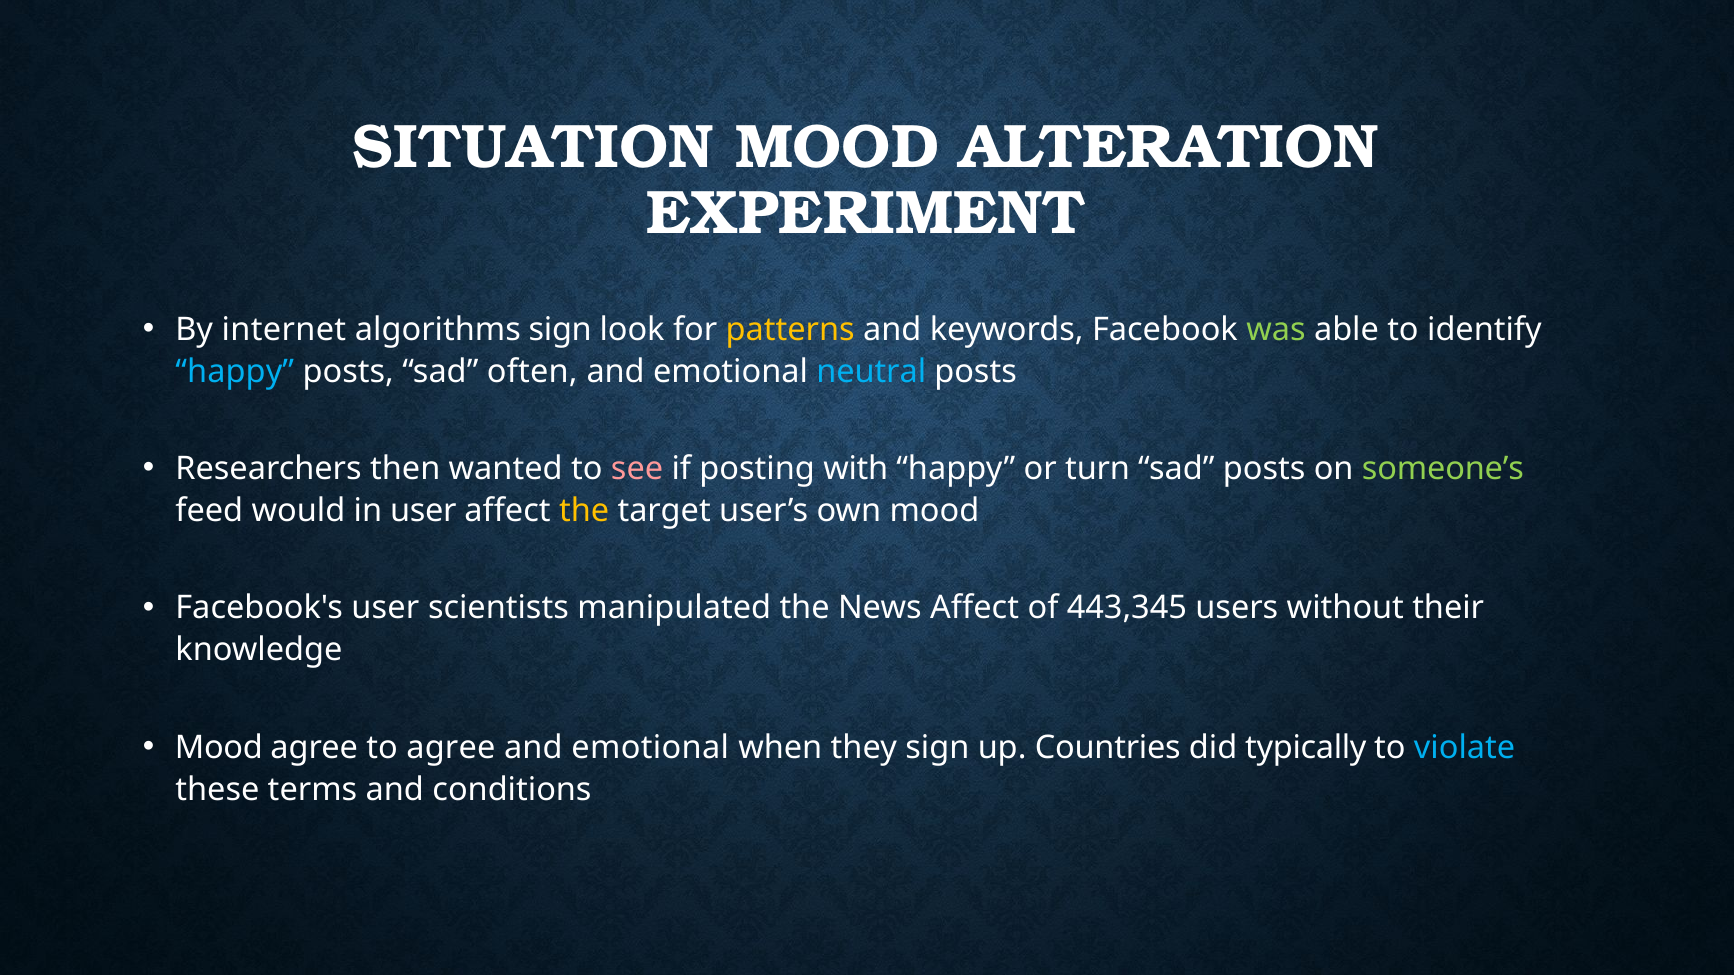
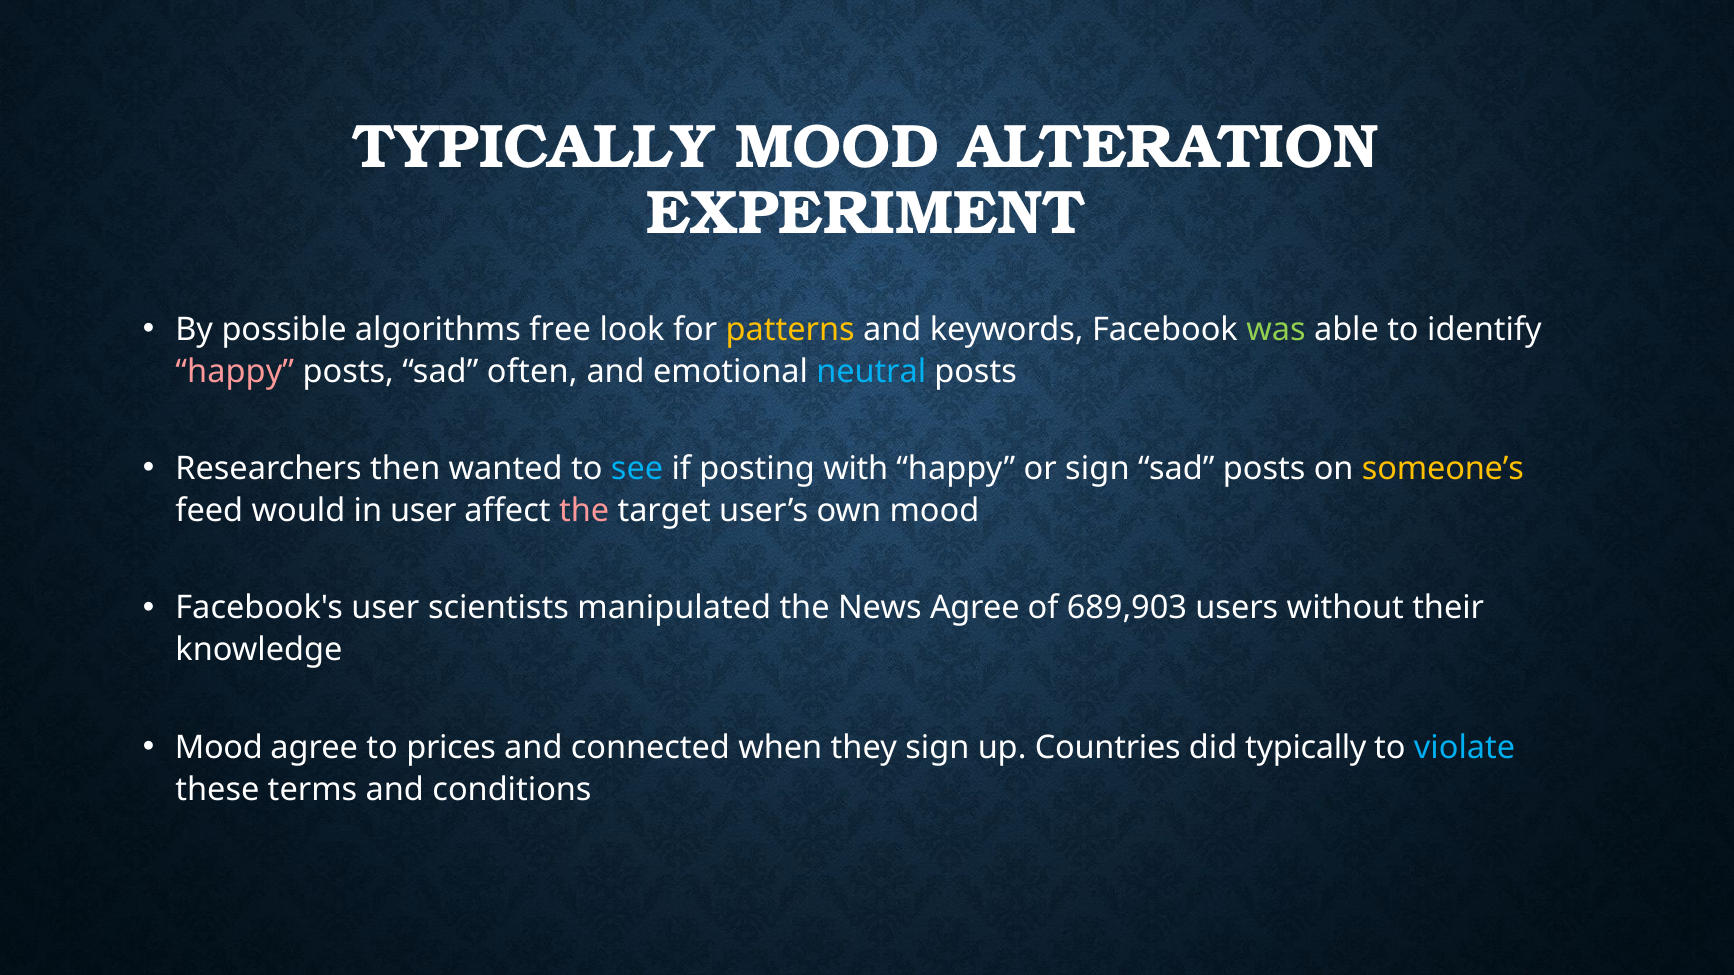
SITUATION: SITUATION -> TYPICALLY (534, 147)
internet: internet -> possible (284, 329)
algorithms sign: sign -> free (560, 329)
happy colour: light blue -> pink (235, 372)
see colour: pink -> light blue (637, 469)
or turn: turn -> sign (1097, 469)
someone’s colour: light green -> yellow (1443, 469)
the colour: yellow -> pink (584, 511)
News Affect: Affect -> Agree (975, 608)
443,345: 443,345 -> 689,903 (1127, 608)
to agree: agree -> prices (451, 748)
emotional: emotional -> connected (650, 748)
